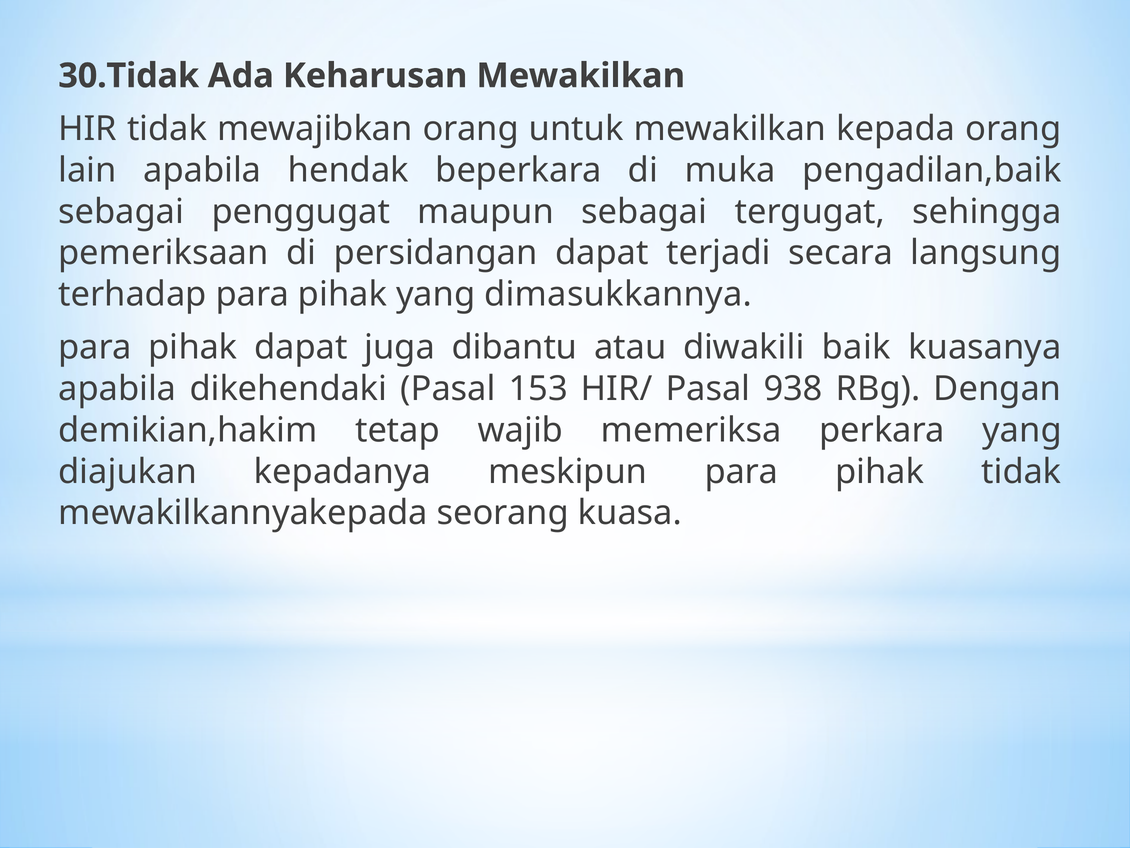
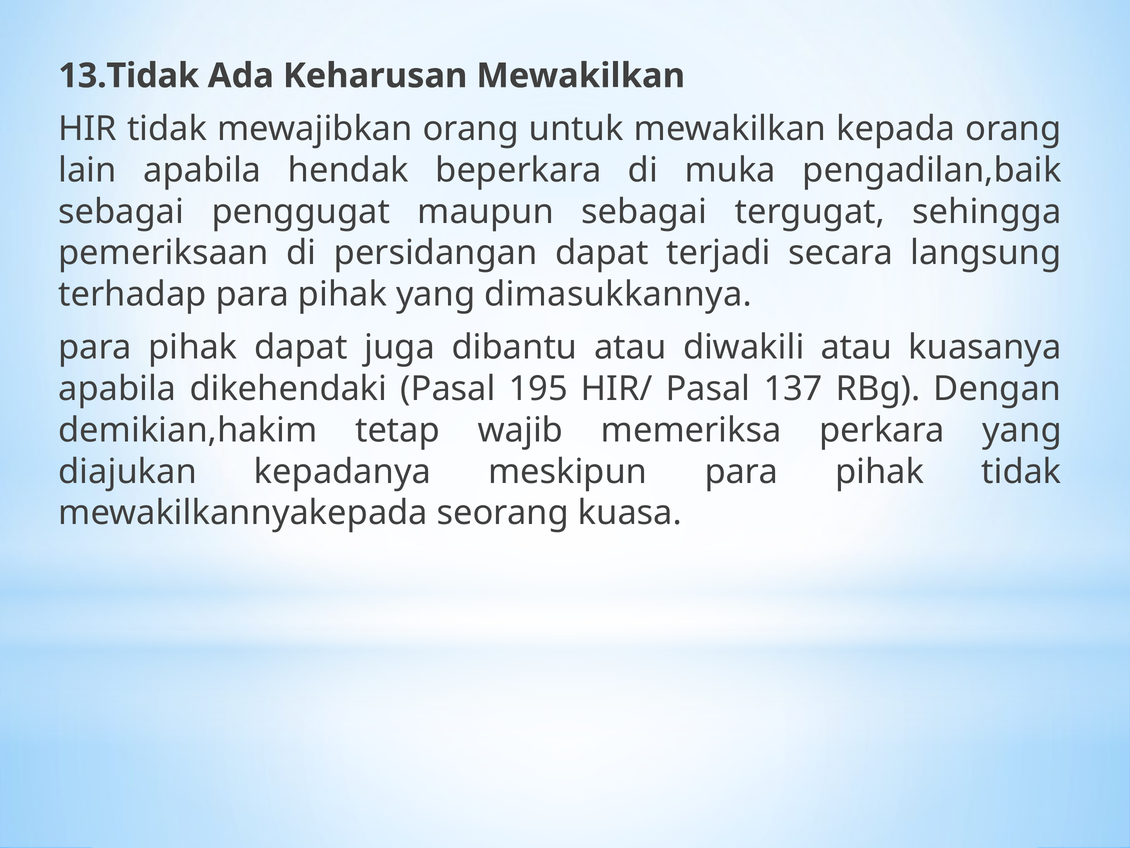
30.Tidak: 30.Tidak -> 13.Tidak (129, 76)
diwakili baik: baik -> atau (857, 347)
153: 153 -> 195 (538, 389)
938: 938 -> 137 (793, 389)
